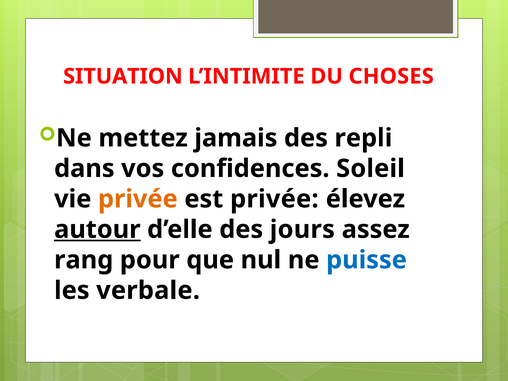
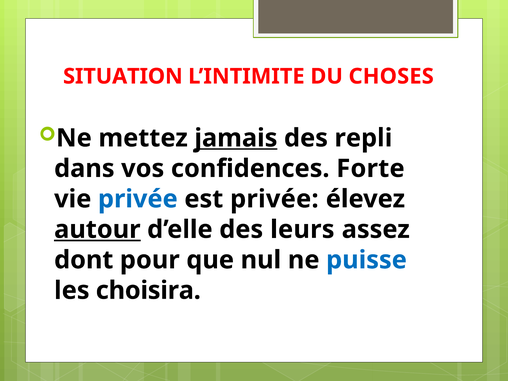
jamais underline: none -> present (236, 138)
Soleil: Soleil -> Forte (370, 169)
privée colour: orange -> blue (138, 199)
jours: jours -> leurs (302, 229)
rang: rang -> dont (84, 260)
verbale: verbale -> choisira (148, 290)
